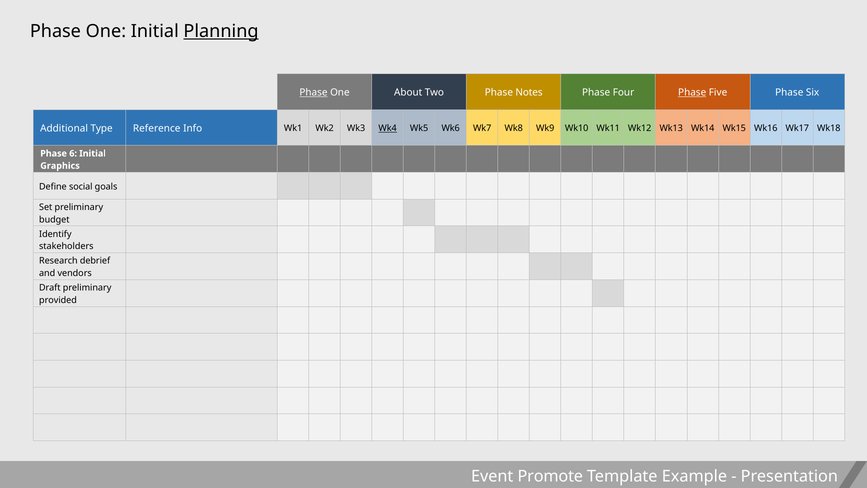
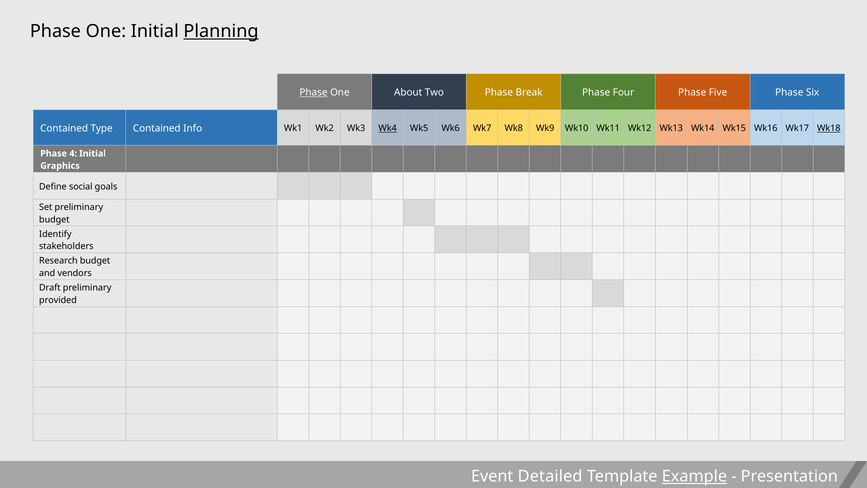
Notes: Notes -> Break (529, 93)
Phase underline: present -> none (692, 93)
Additional: Additional -> Contained (64, 128)
Type Reference: Reference -> Contained (157, 128)
Wk18 underline: none -> present (829, 128)
6: 6 -> 4 (73, 153)
Research debrief: debrief -> budget (95, 261)
Promote: Promote -> Detailed (550, 476)
Example underline: none -> present (694, 476)
